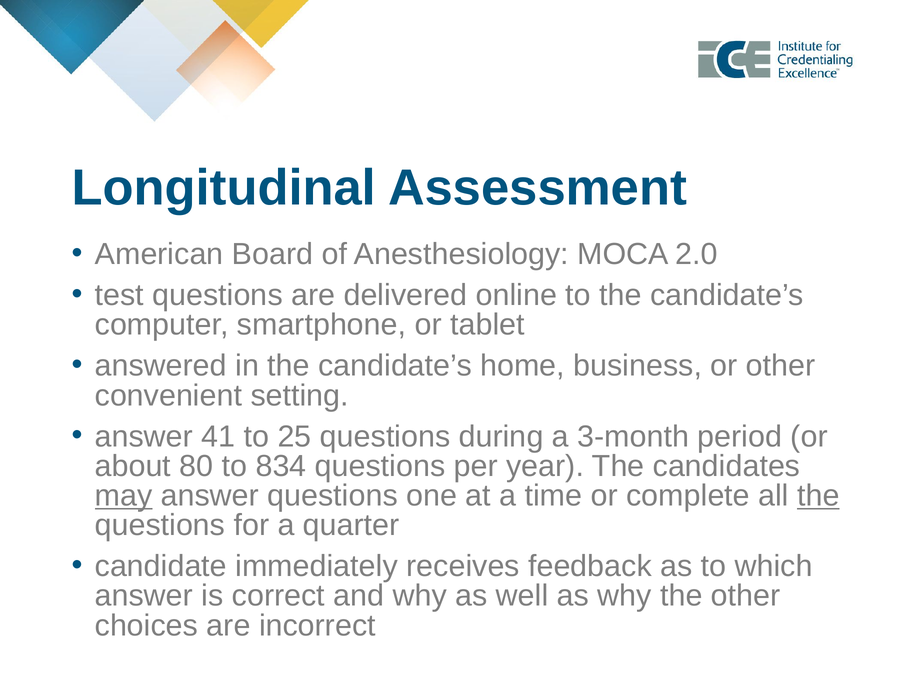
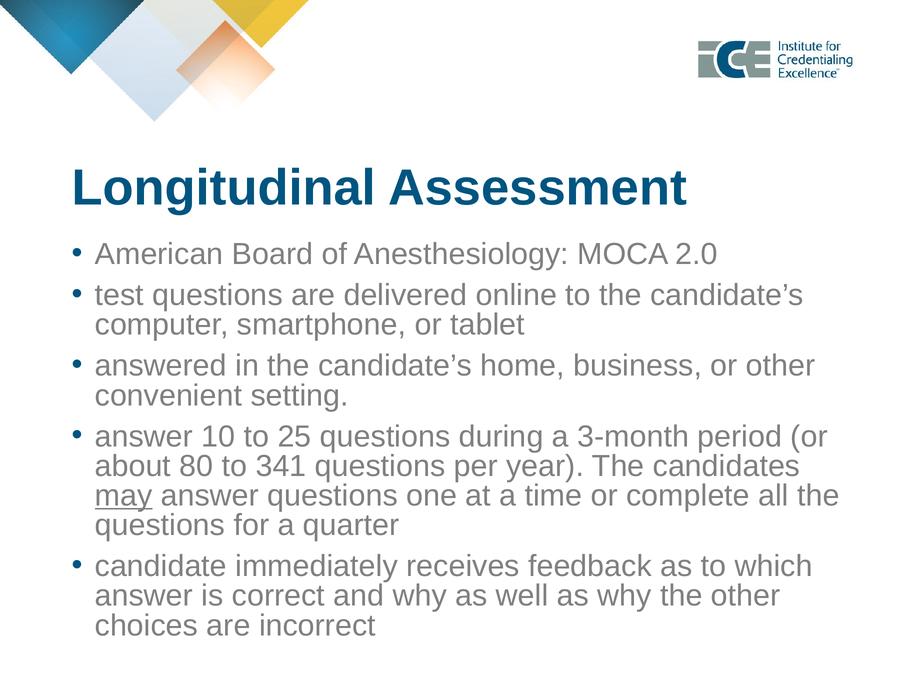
41: 41 -> 10 (218, 437)
834: 834 -> 341 (281, 466)
the underline: present -> none (818, 496)
